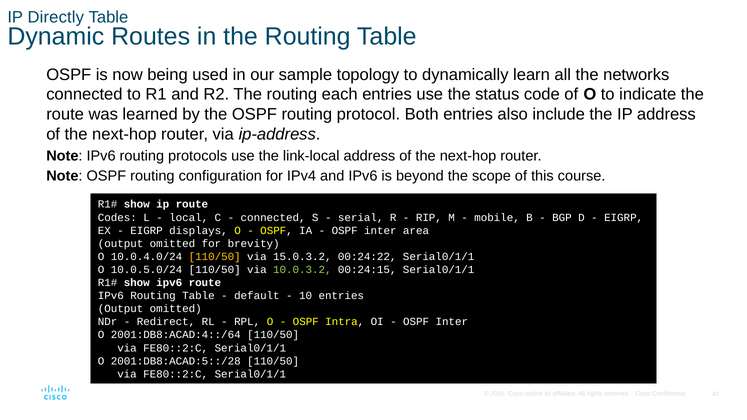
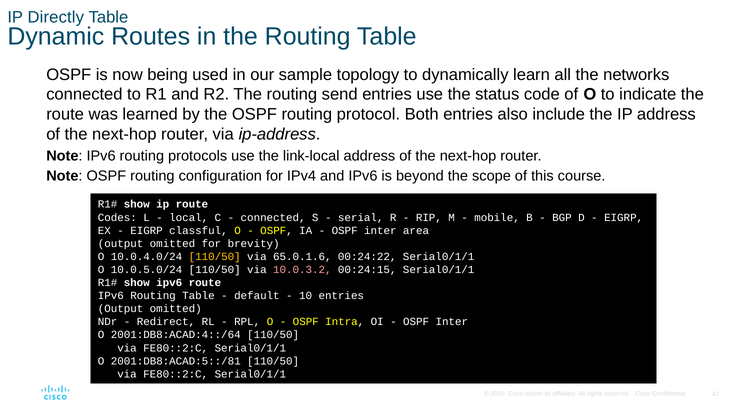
each: each -> send (340, 95)
displays: displays -> classful (198, 231)
15.0.3.2: 15.0.3.2 -> 65.0.1.6 (302, 257)
10.0.3.2 colour: light green -> pink (302, 270)
2001:DB8:ACAD:5::/28: 2001:DB8:ACAD:5::/28 -> 2001:DB8:ACAD:5::/81 (176, 361)
